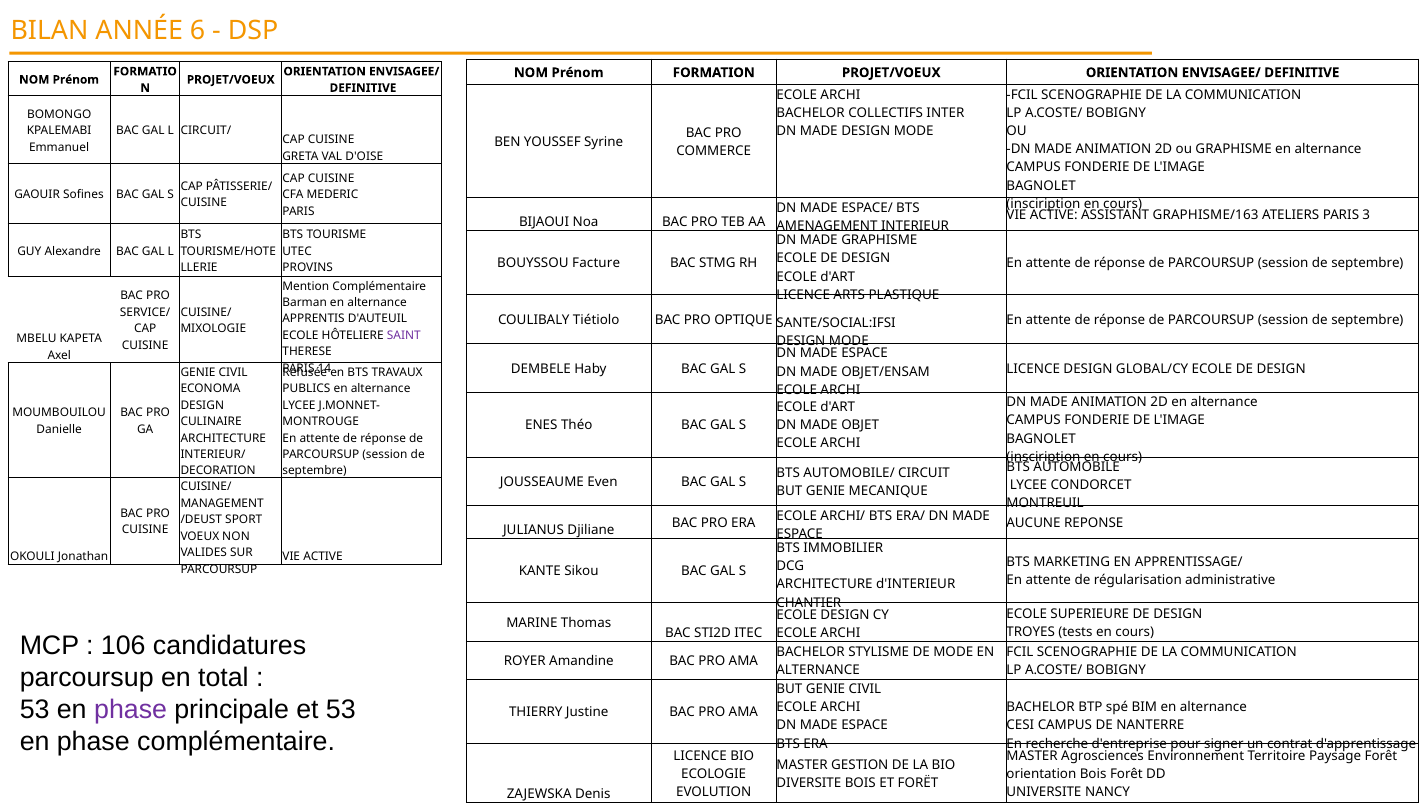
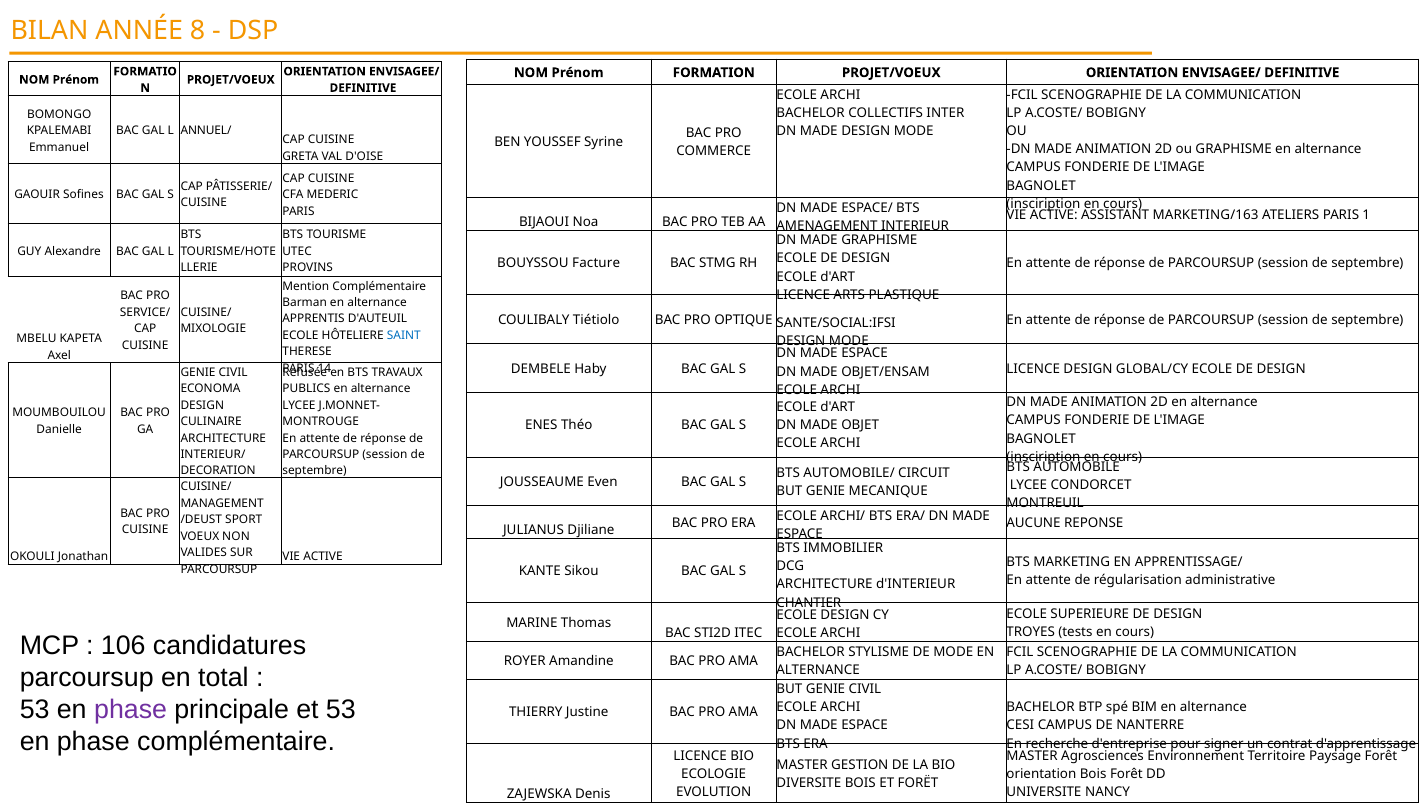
6: 6 -> 8 (198, 31)
CIRCUIT/: CIRCUIT/ -> ANNUEL/ (206, 131)
GRAPHISME/163: GRAPHISME/163 -> MARKETING/163 (1206, 215)
3: 3 -> 1 (1366, 215)
SAINT colour: purple -> blue (404, 336)
